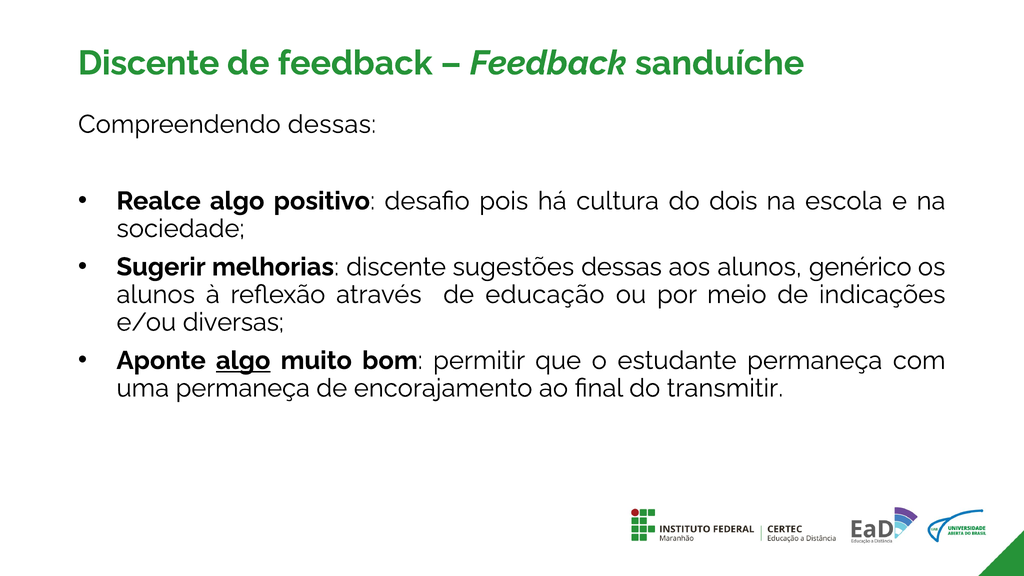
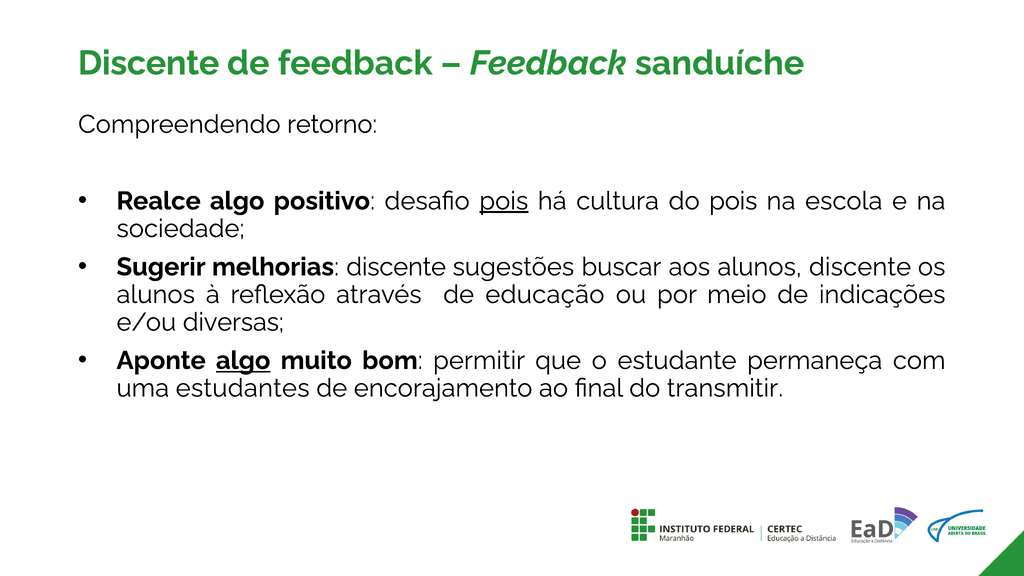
Compreendendo dessas: dessas -> retorno (332, 124)
pois underline: none -> present (504, 201)
do dois: dois -> pois (733, 201)
sugestões dessas: dessas -> buscar (621, 267)
alunos genérico: genérico -> discente (860, 267)
uma permaneça: permaneça -> estudantes (243, 388)
